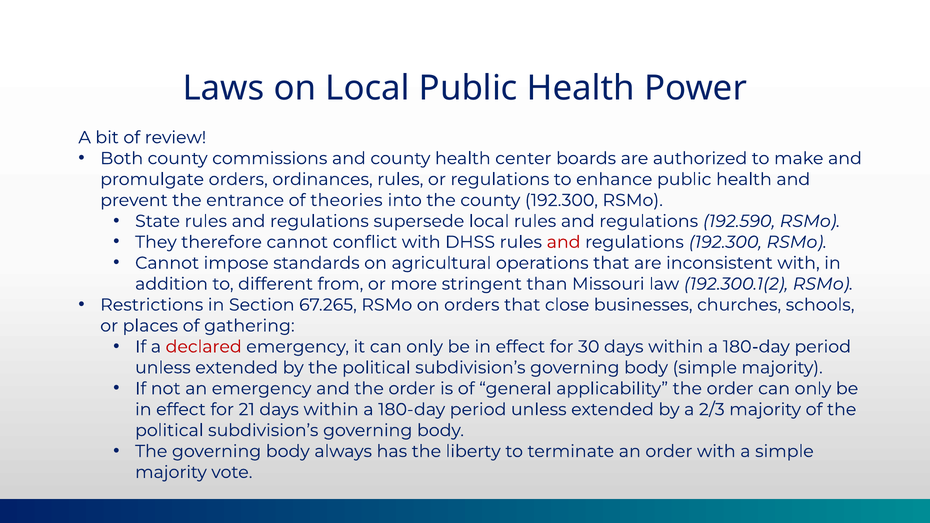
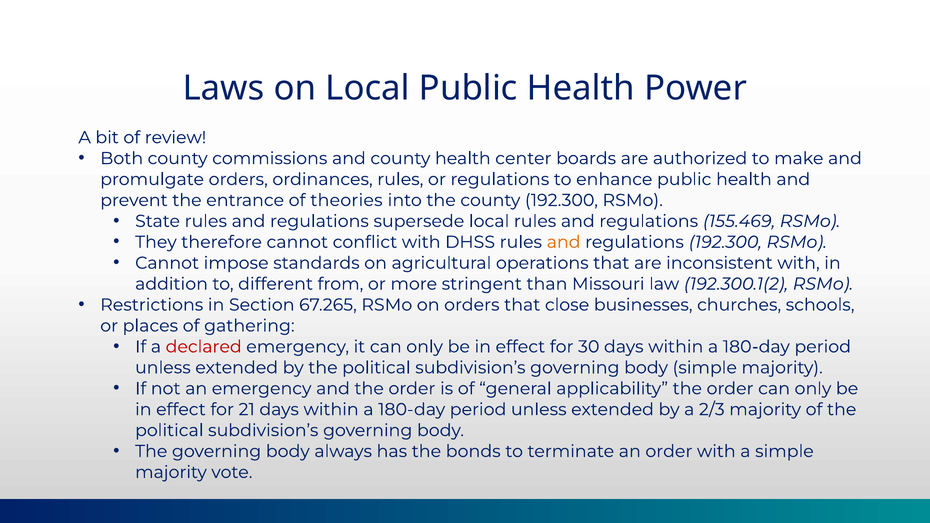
192.590: 192.590 -> 155.469 (739, 221)
and colour: red -> orange (564, 242)
liberty: liberty -> bonds (473, 451)
